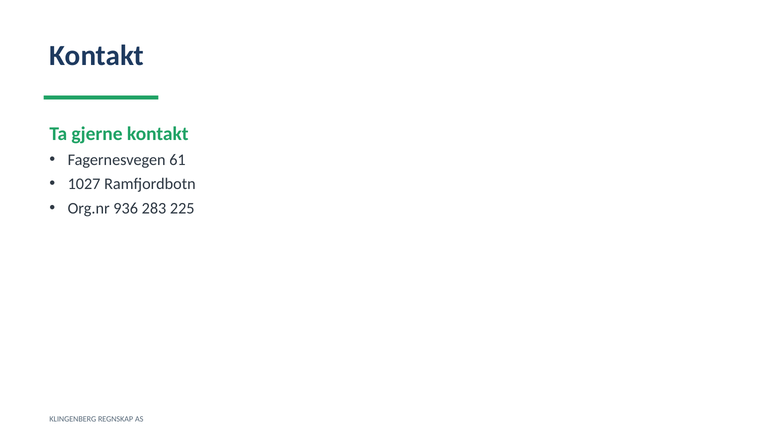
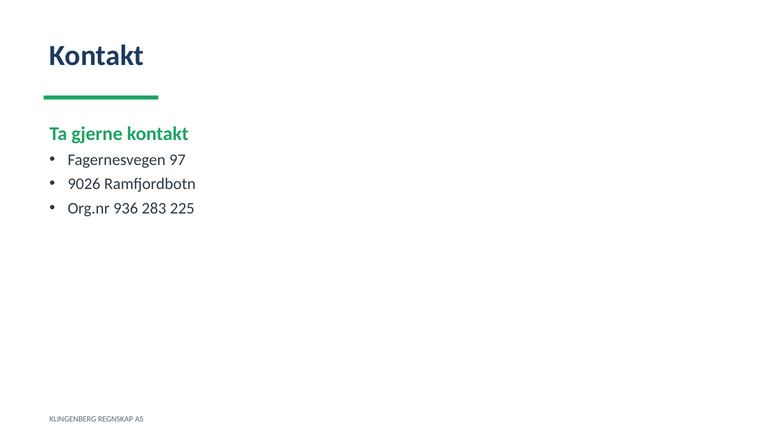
61: 61 -> 97 (177, 160)
1027: 1027 -> 9026 (84, 184)
